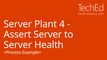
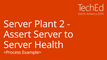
4: 4 -> 2 (62, 24)
